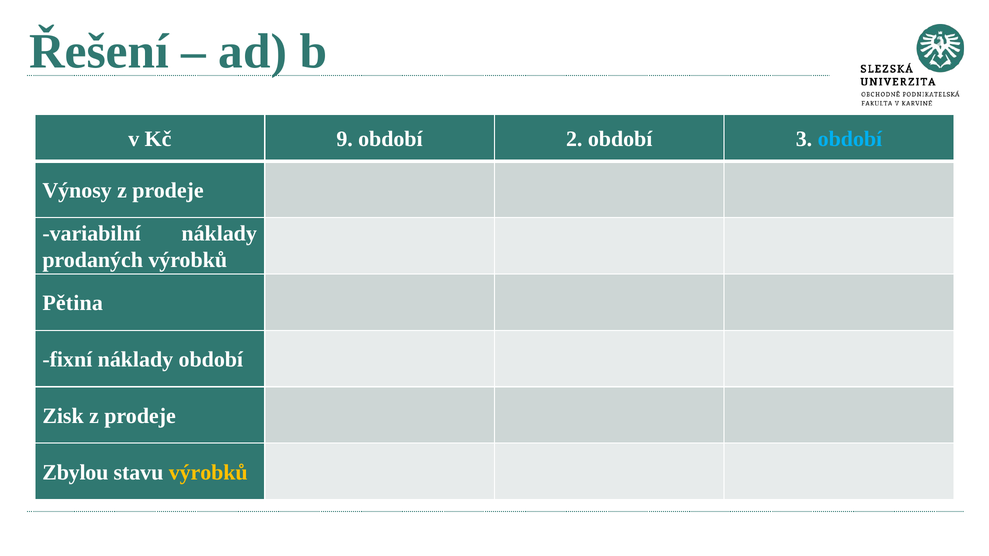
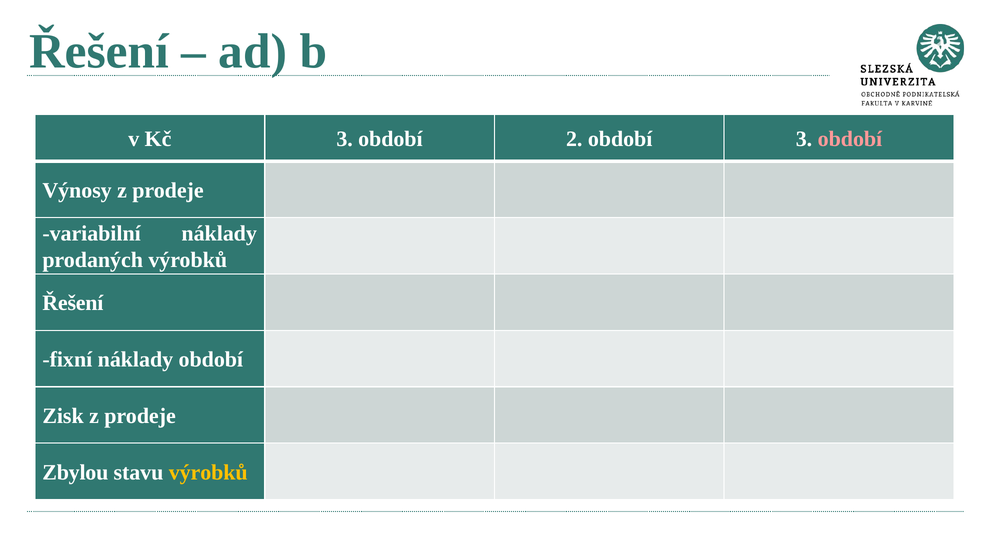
Kč 9: 9 -> 3 (345, 139)
období colour: light blue -> pink (850, 139)
Pětina: Pětina -> Řešení (73, 303)
